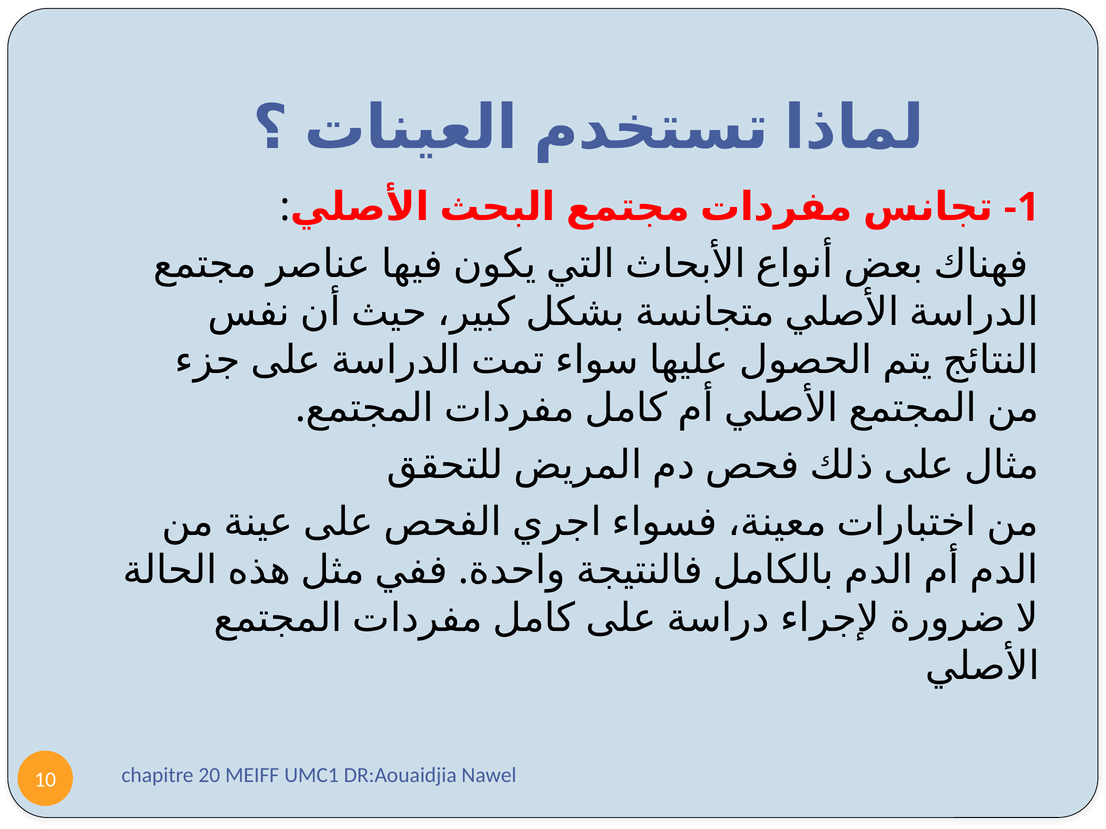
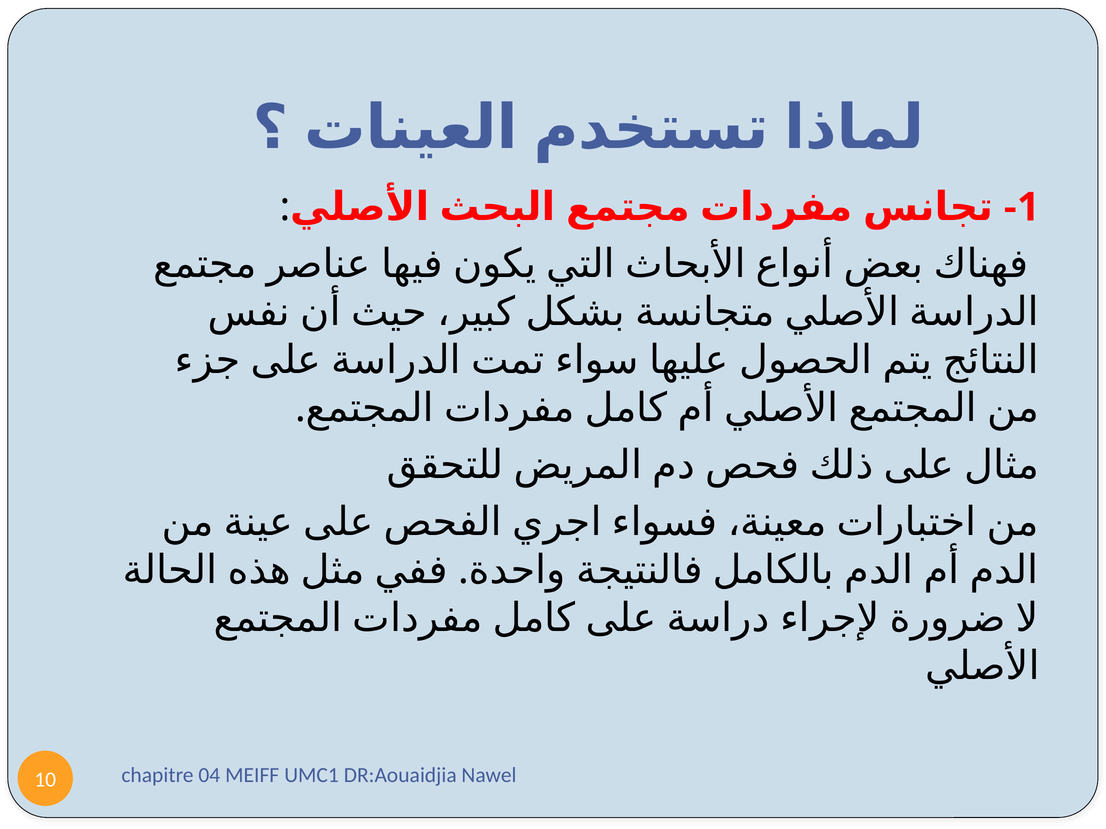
20: 20 -> 04 (209, 776)
